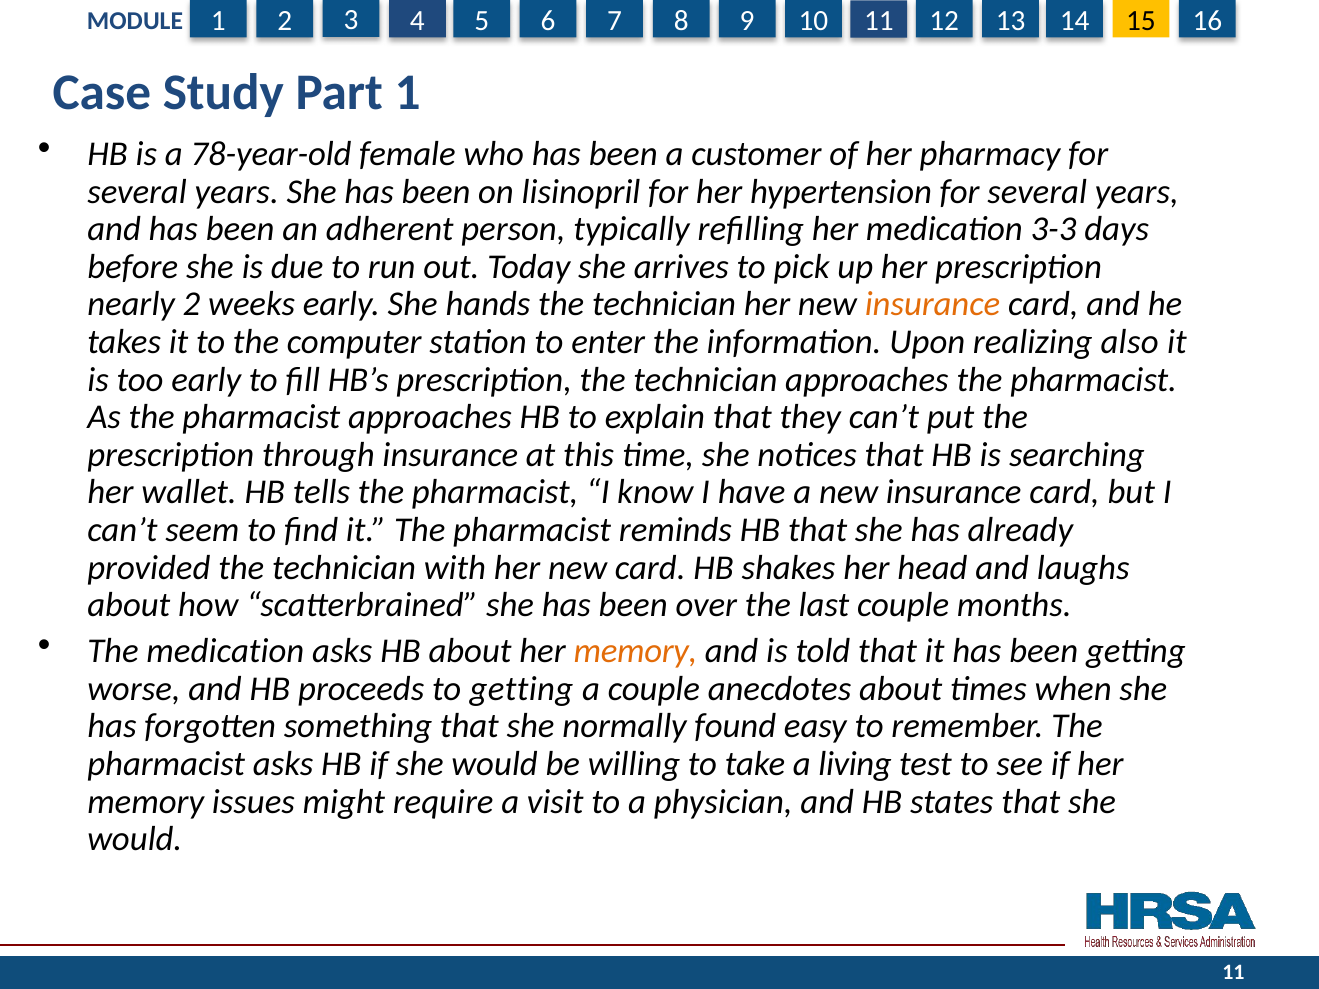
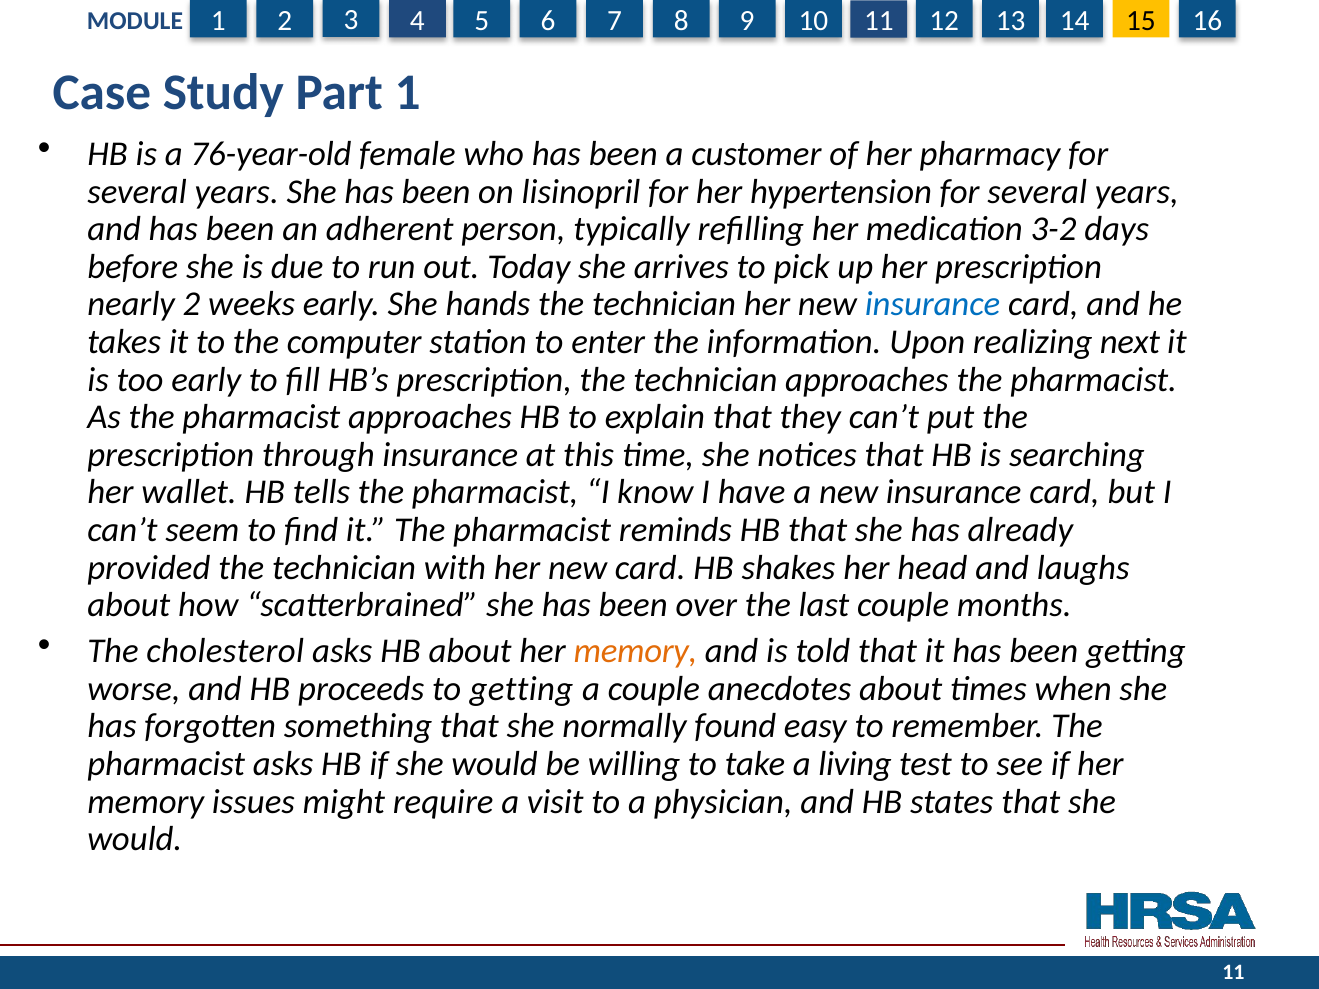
78-year-old: 78-year-old -> 76-year-old (271, 154)
3-3: 3-3 -> 3-2 (1054, 229)
insurance colour: orange -> blue (933, 305)
also: also -> next (1130, 342)
The medication: medication -> cholesterol (225, 651)
